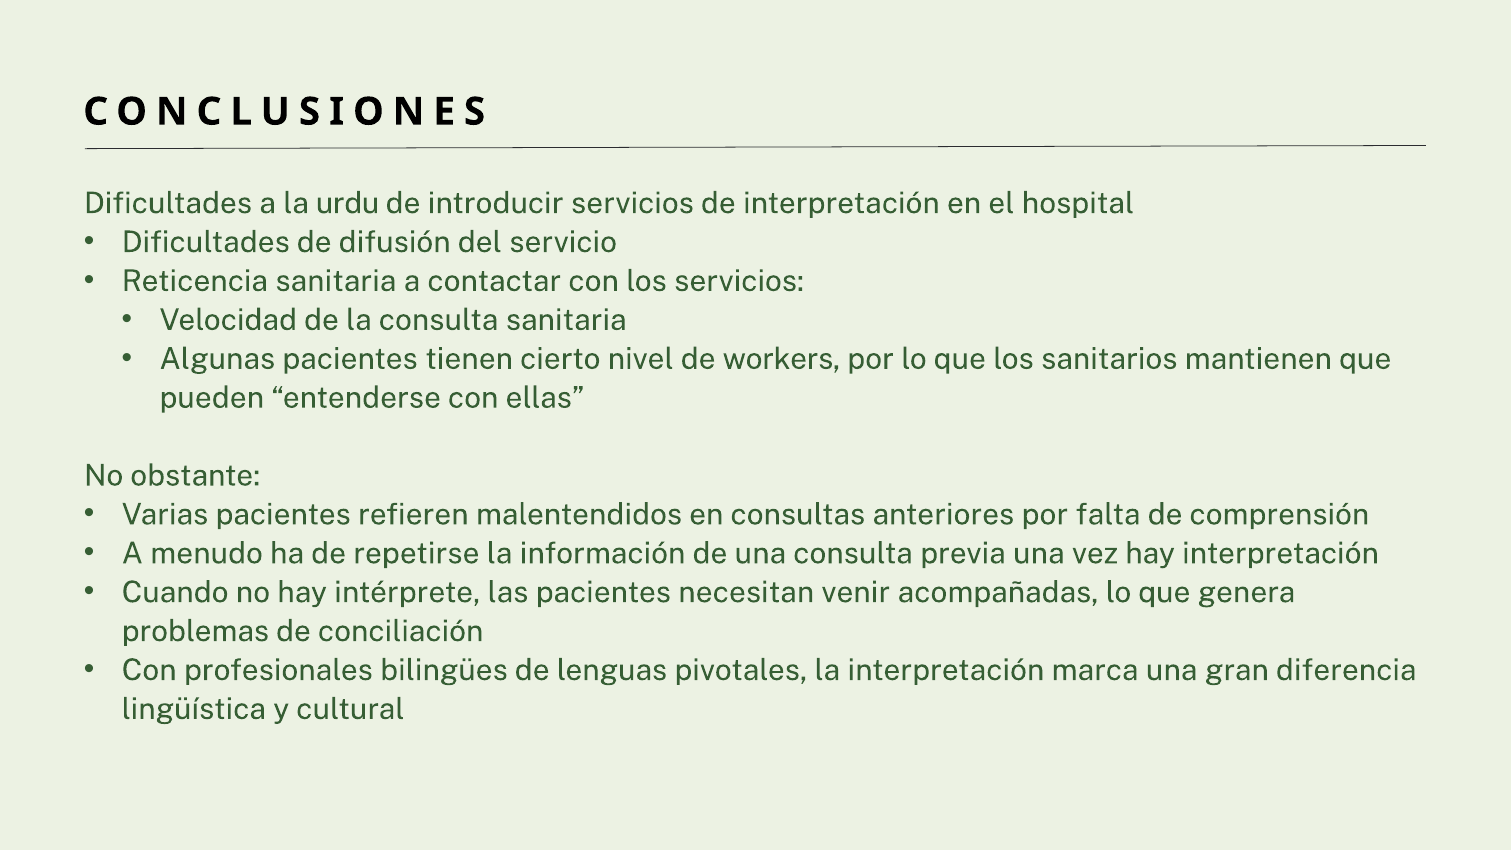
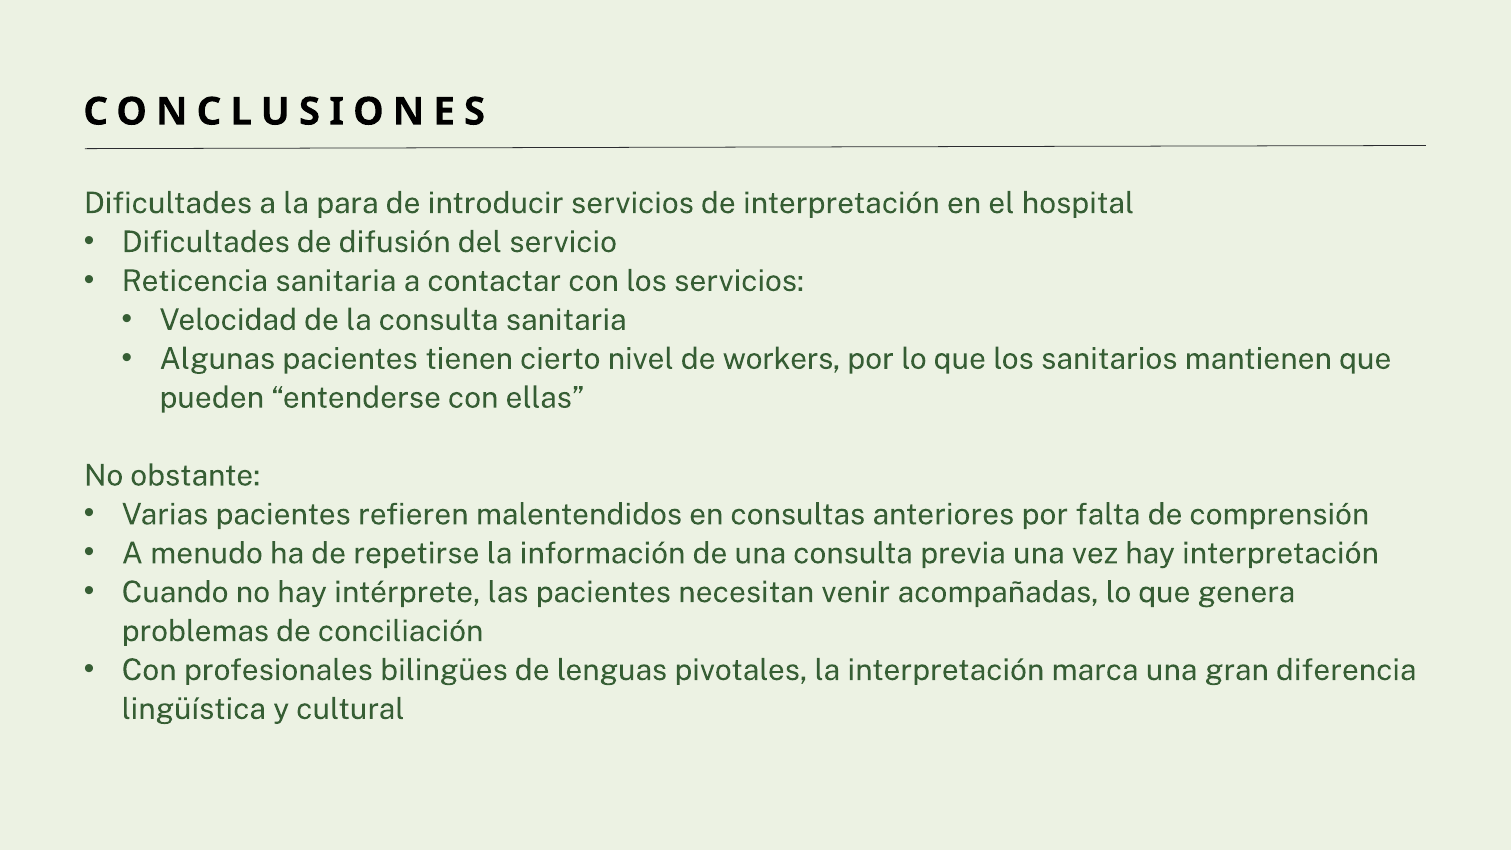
urdu: urdu -> para (347, 203)
